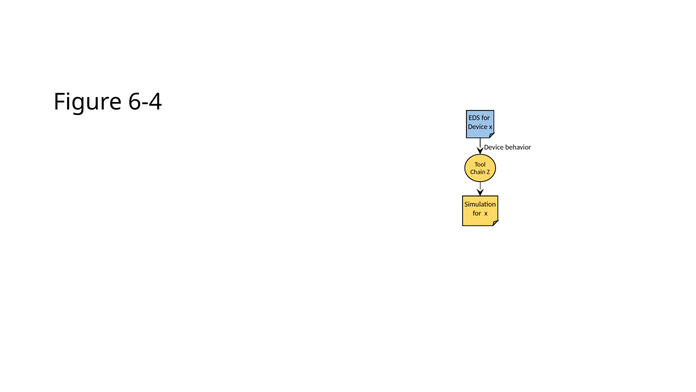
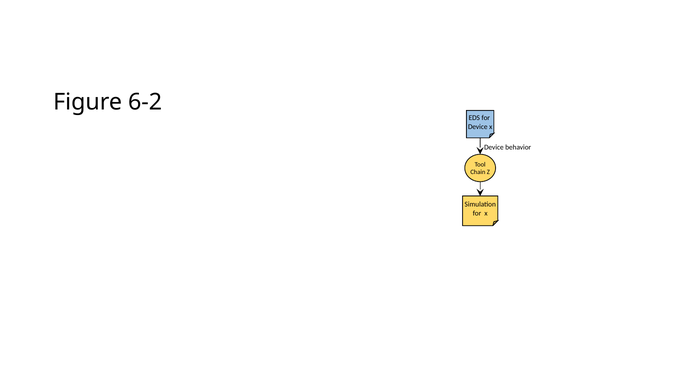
6-4: 6-4 -> 6-2 (145, 102)
